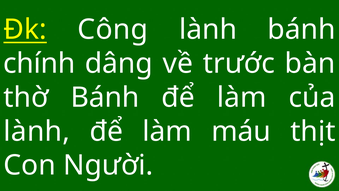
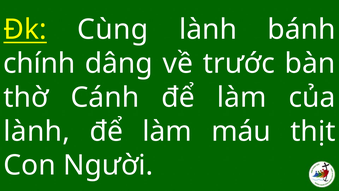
Công: Công -> Cùng (113, 30)
thờ Bánh: Bánh -> Cánh (105, 97)
